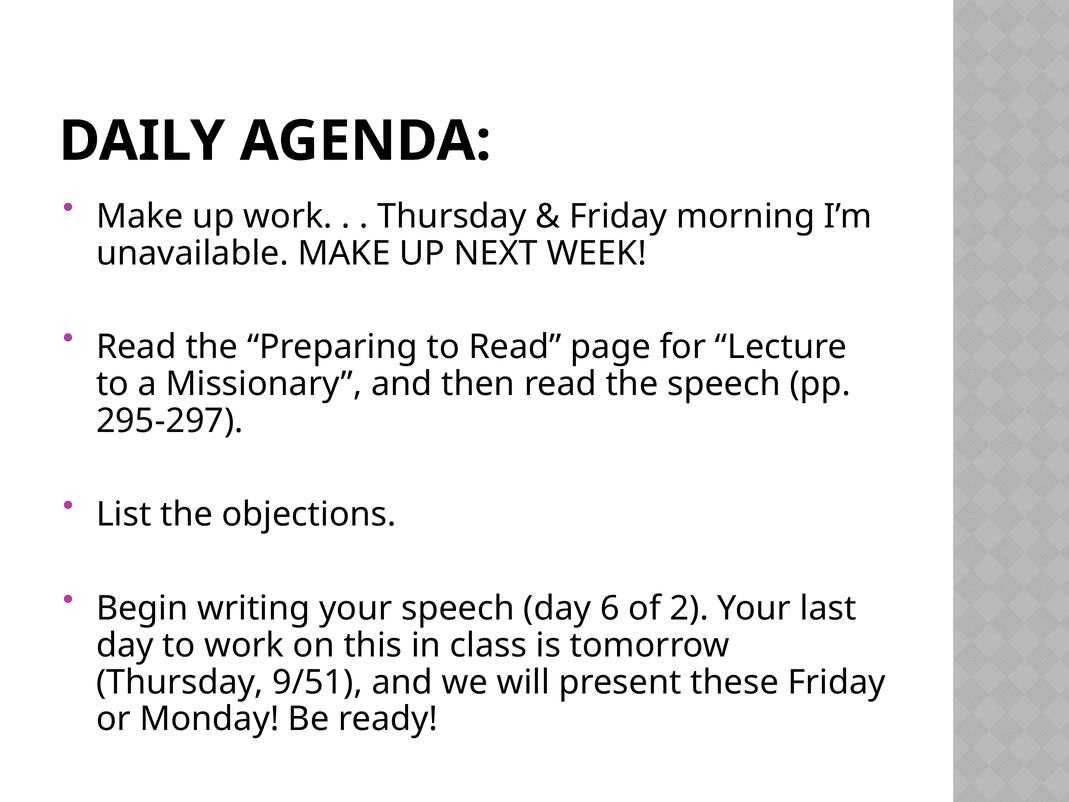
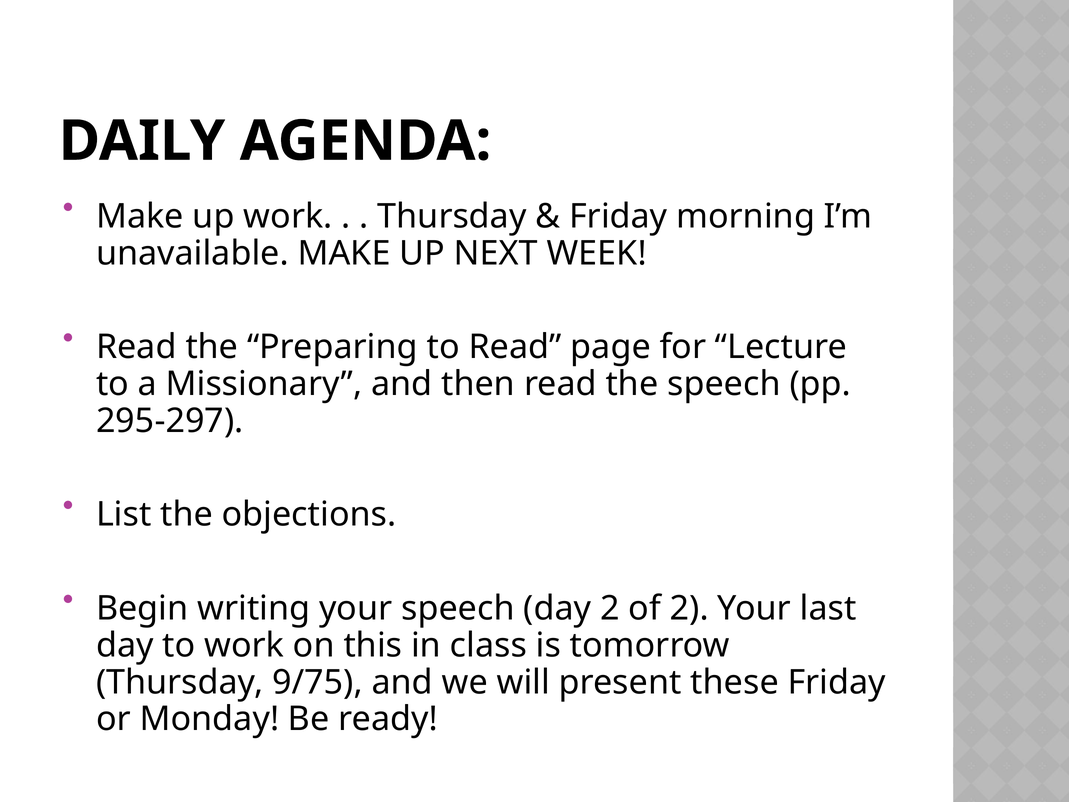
day 6: 6 -> 2 (610, 608)
9/51: 9/51 -> 9/75 (317, 682)
